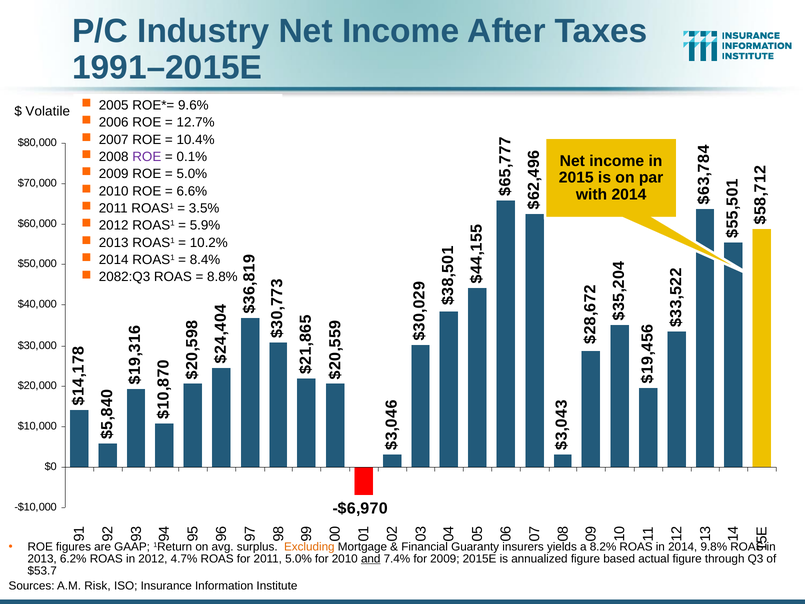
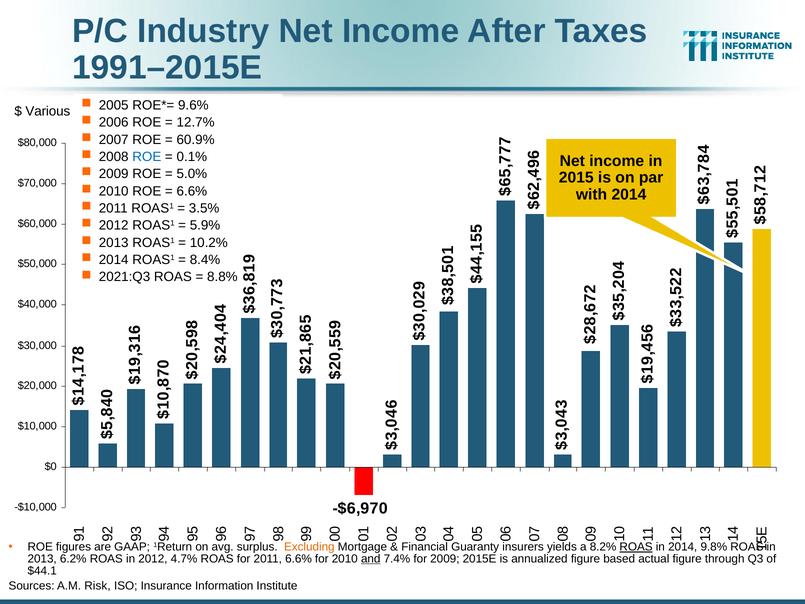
Volatile: Volatile -> Various (48, 111)
10.4%: 10.4% -> 60.9% (196, 140)
ROE colour: purple -> blue (147, 157)
2082:Q3: 2082:Q3 -> 2021:Q3 (125, 277)
ROAS underline: none -> present (636, 547)
2011 5.0%: 5.0% -> 6.6% (299, 559)
$53.7: $53.7 -> $44.1 (42, 571)
